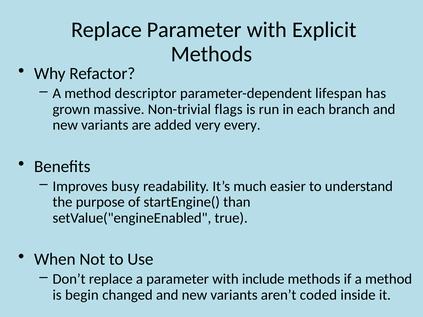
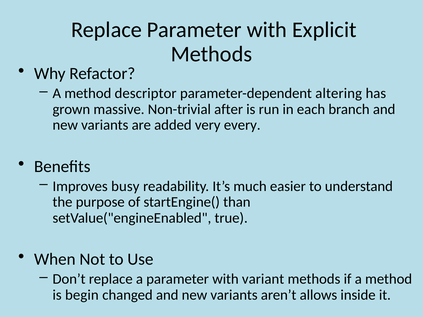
lifespan: lifespan -> altering (339, 93)
flags: flags -> after (229, 109)
include: include -> variant (263, 279)
coded: coded -> allows (318, 295)
